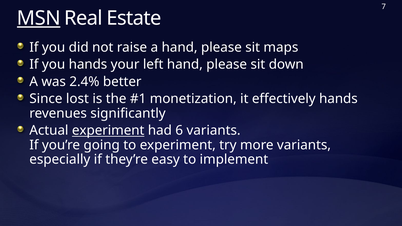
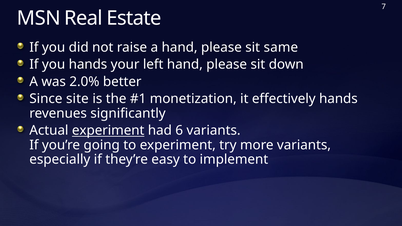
MSN underline: present -> none (39, 18)
maps: maps -> same (281, 47)
2.4%: 2.4% -> 2.0% (84, 82)
lost: lost -> site (77, 99)
